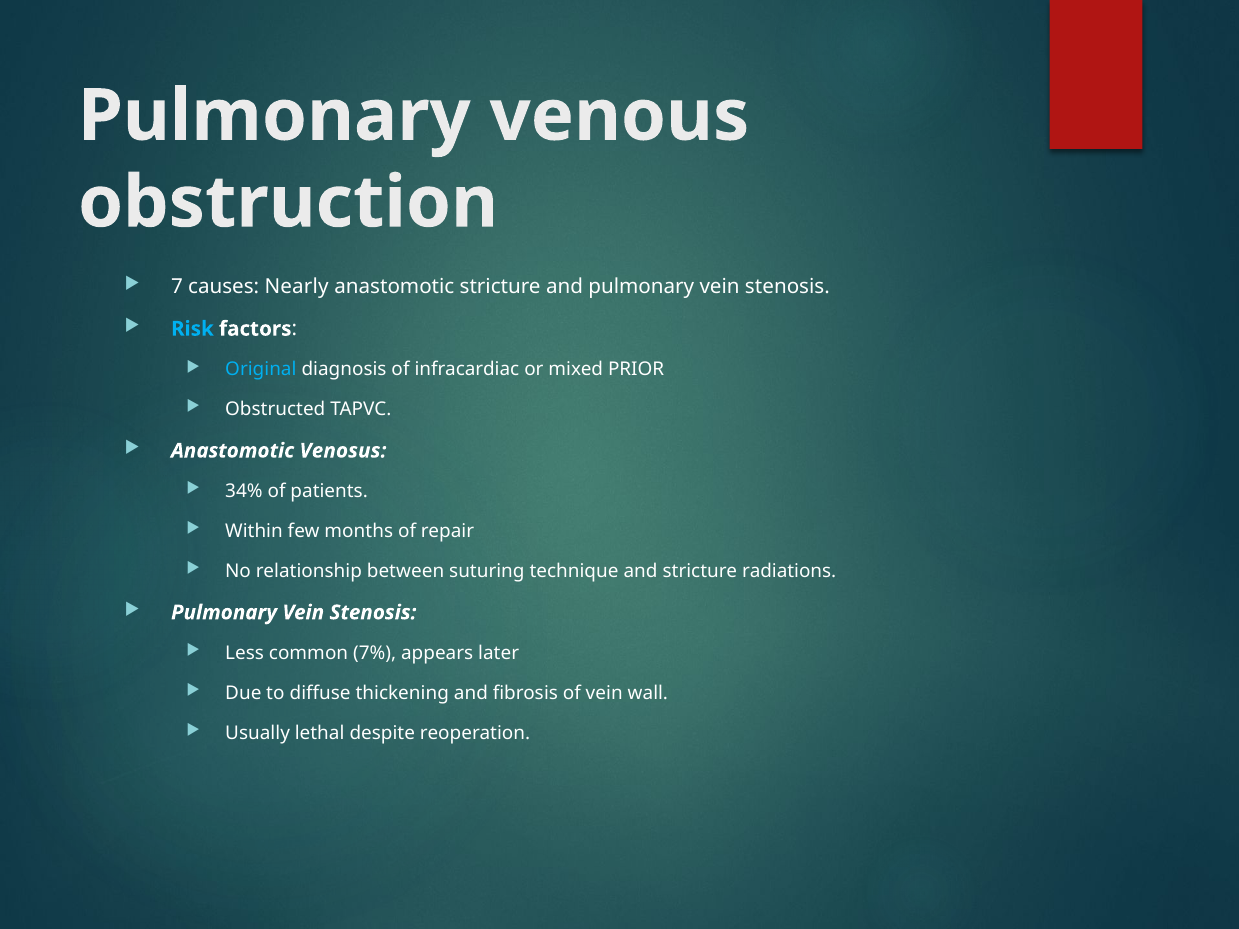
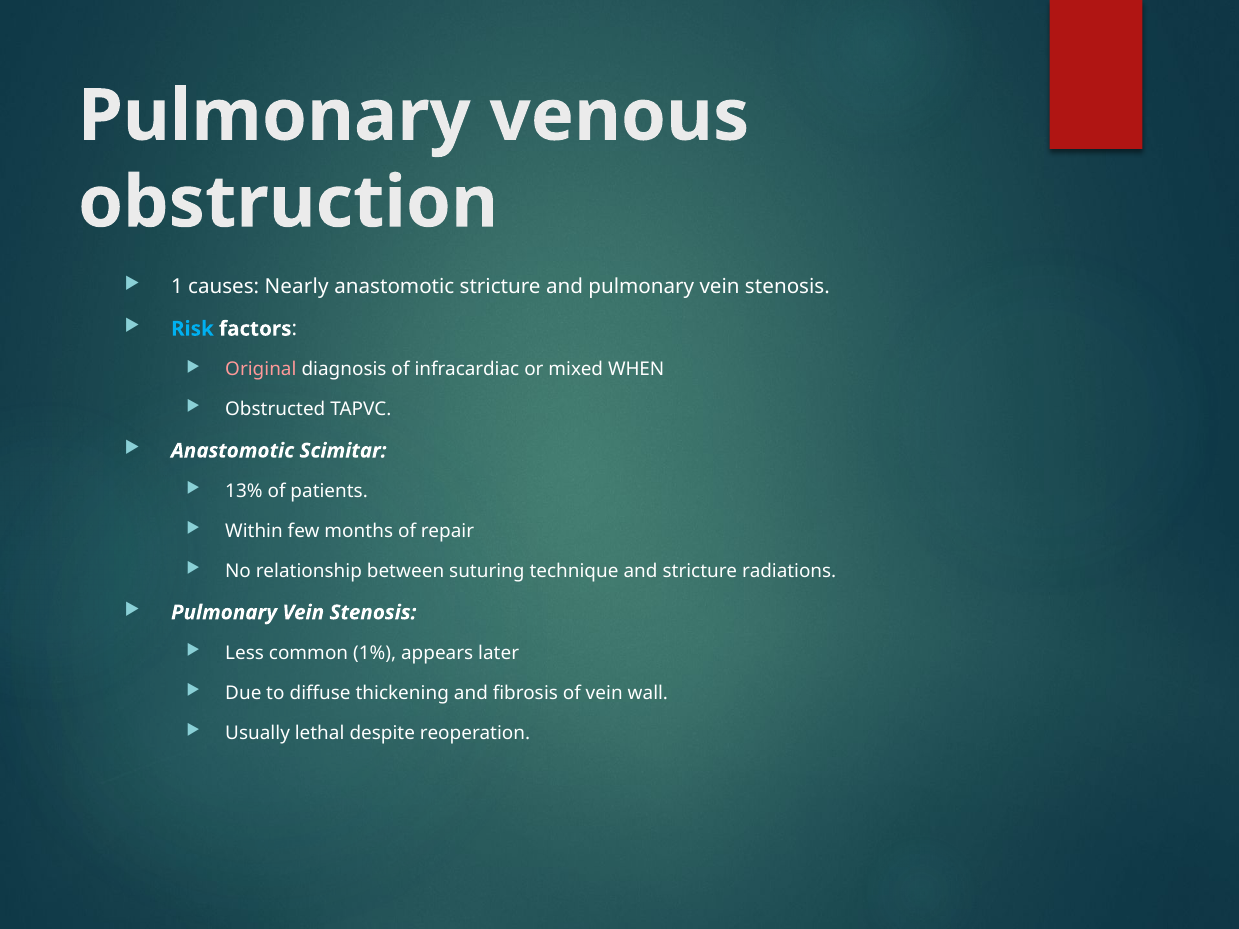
7: 7 -> 1 (177, 287)
Original colour: light blue -> pink (261, 370)
PRIOR: PRIOR -> WHEN (636, 370)
Venosus: Venosus -> Scimitar (343, 451)
34%: 34% -> 13% (244, 492)
7%: 7% -> 1% (375, 654)
